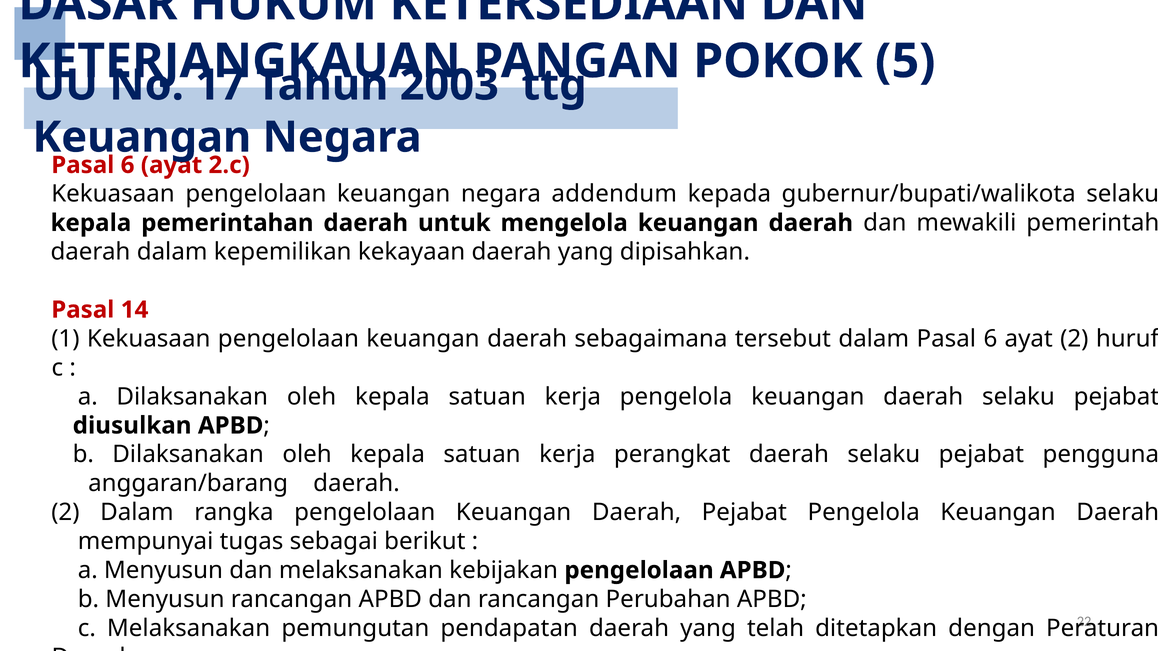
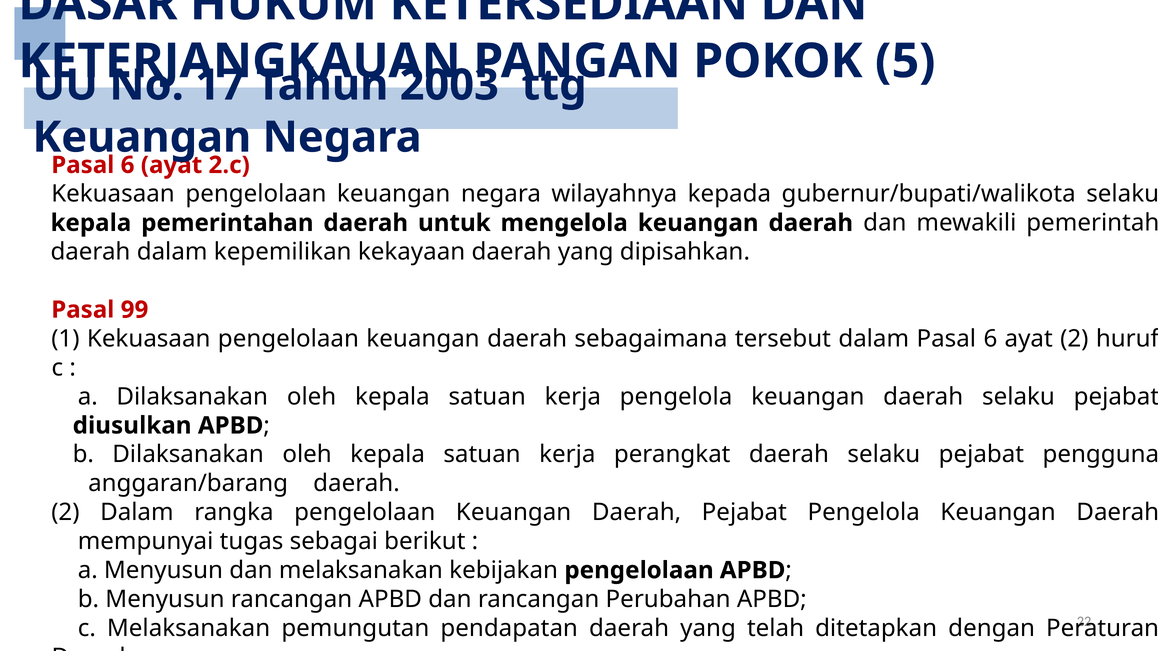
addendum: addendum -> wilayahnya (614, 194)
14: 14 -> 99 (135, 310)
